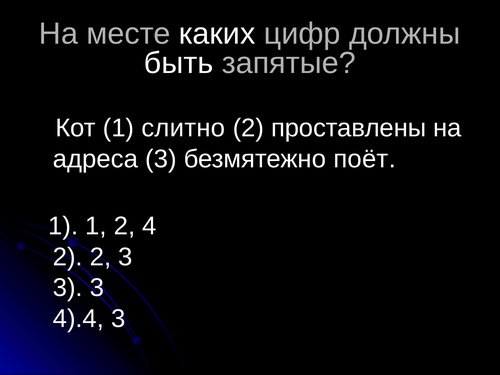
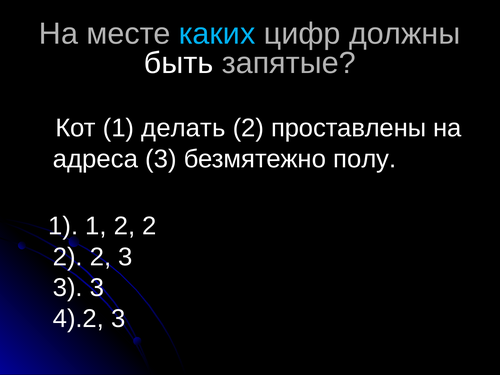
каких colour: white -> light blue (217, 34)
слитно: слитно -> делать (183, 128)
поёт: поёт -> полу (365, 159)
1 2 4: 4 -> 2 (149, 226)
4).4: 4).4 -> 4).2 (78, 319)
